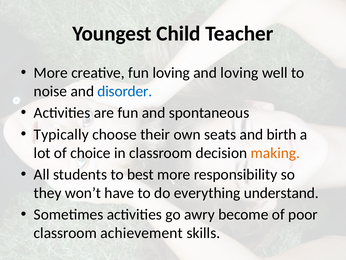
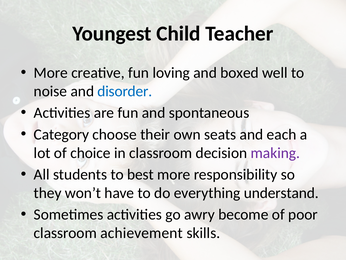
and loving: loving -> boxed (240, 73)
Typically: Typically -> Category (61, 134)
birth: birth -> each (282, 134)
making colour: orange -> purple (275, 153)
